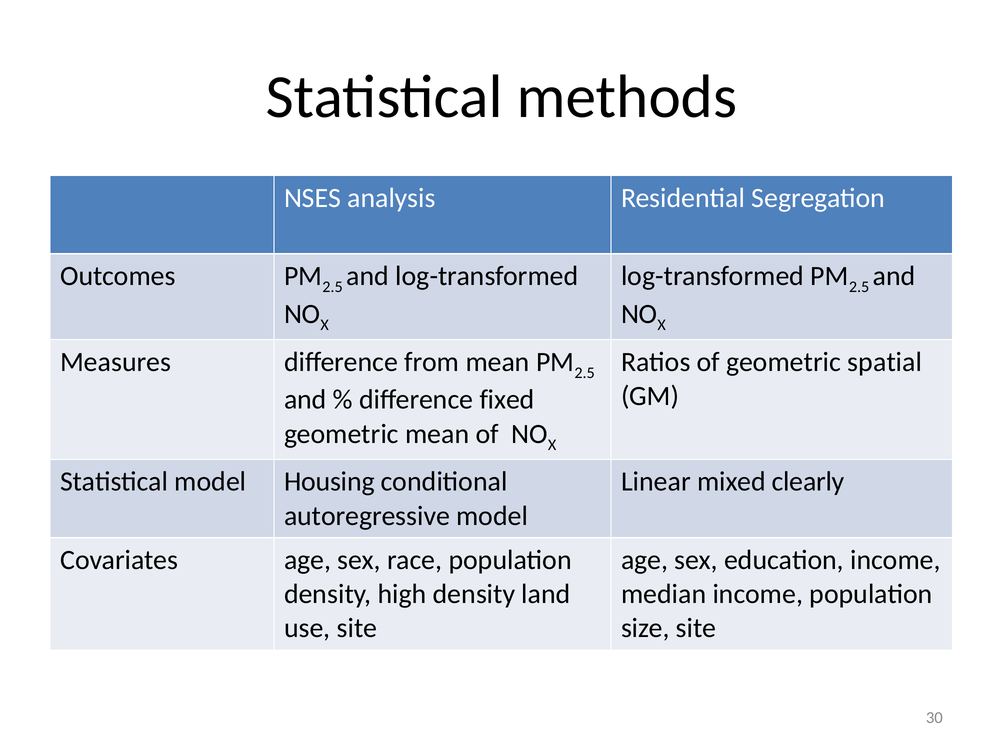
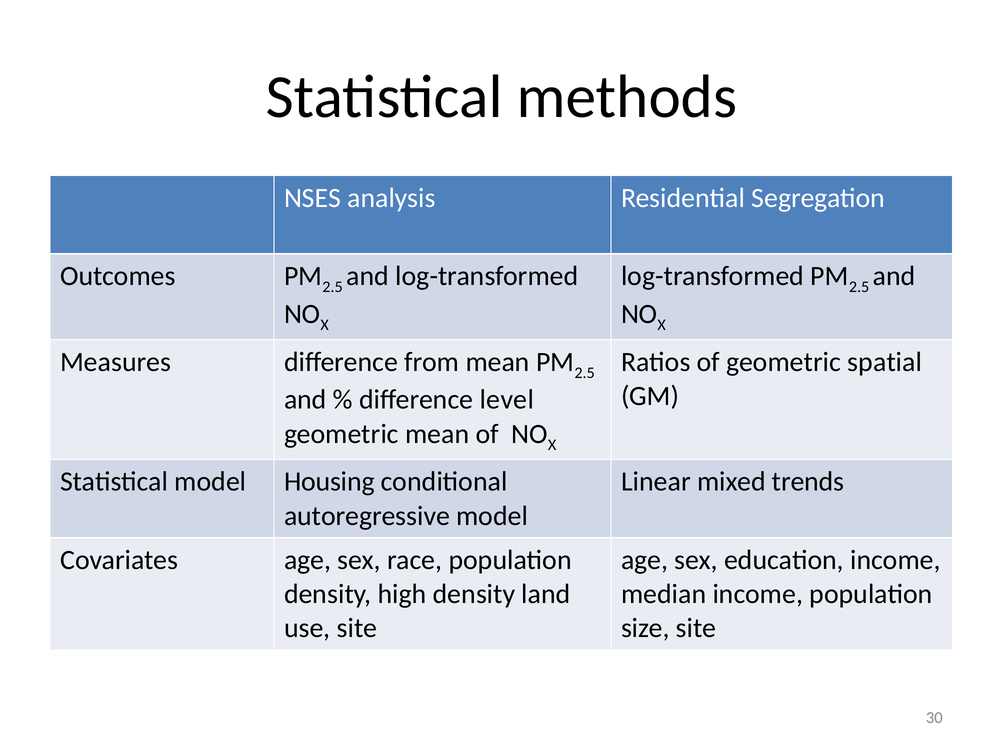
fixed: fixed -> level (507, 400)
clearly: clearly -> trends (808, 482)
